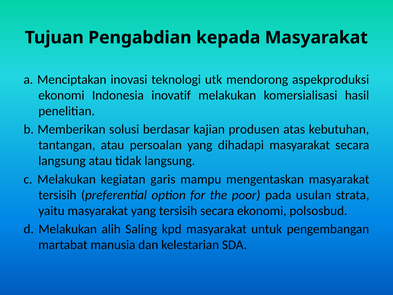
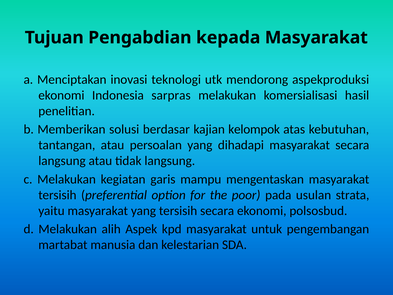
inovatif: inovatif -> sarpras (171, 95)
produsen: produsen -> kelompok (254, 129)
Saling: Saling -> Aspek (141, 229)
